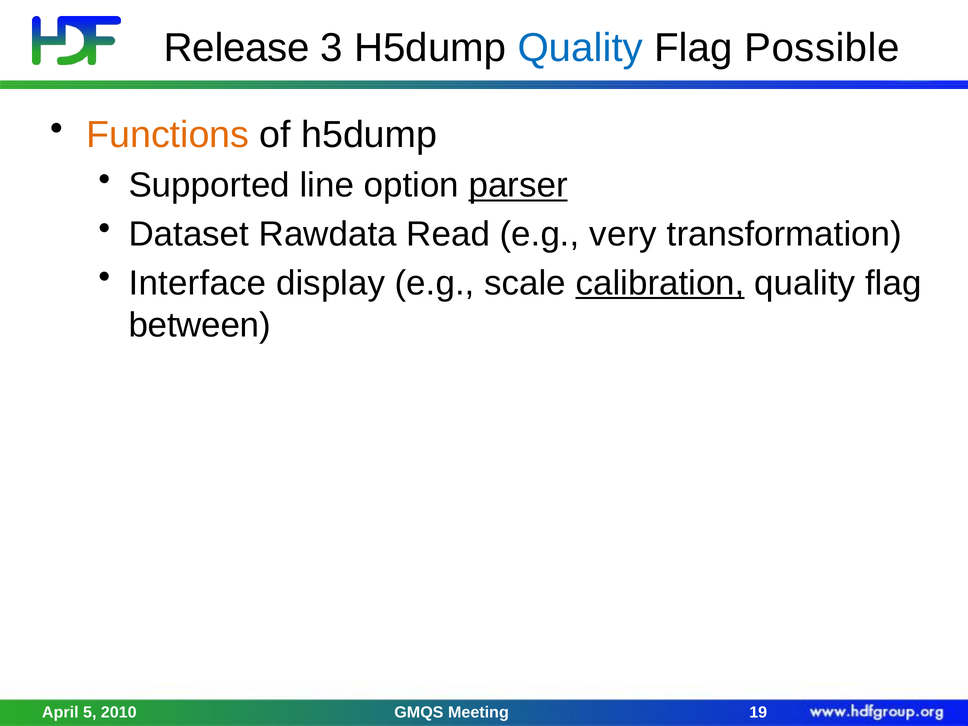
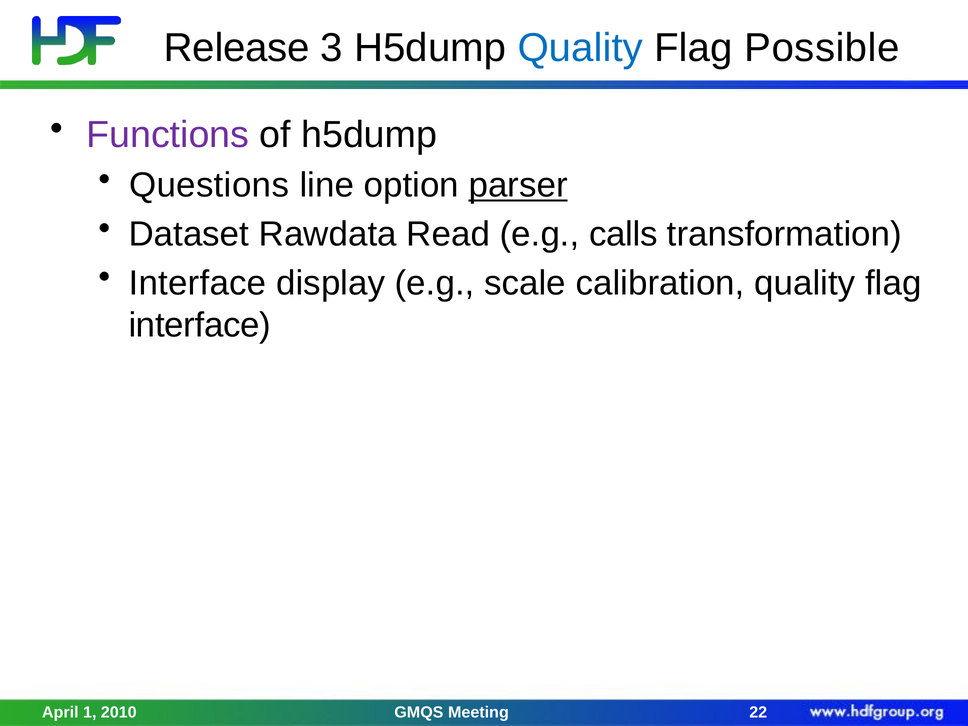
Functions colour: orange -> purple (168, 135)
Supported: Supported -> Questions (209, 185)
very: very -> calls (623, 234)
calibration underline: present -> none (660, 283)
between: between -> interface (200, 325)
5: 5 -> 1 (90, 713)
19: 19 -> 22 (758, 713)
